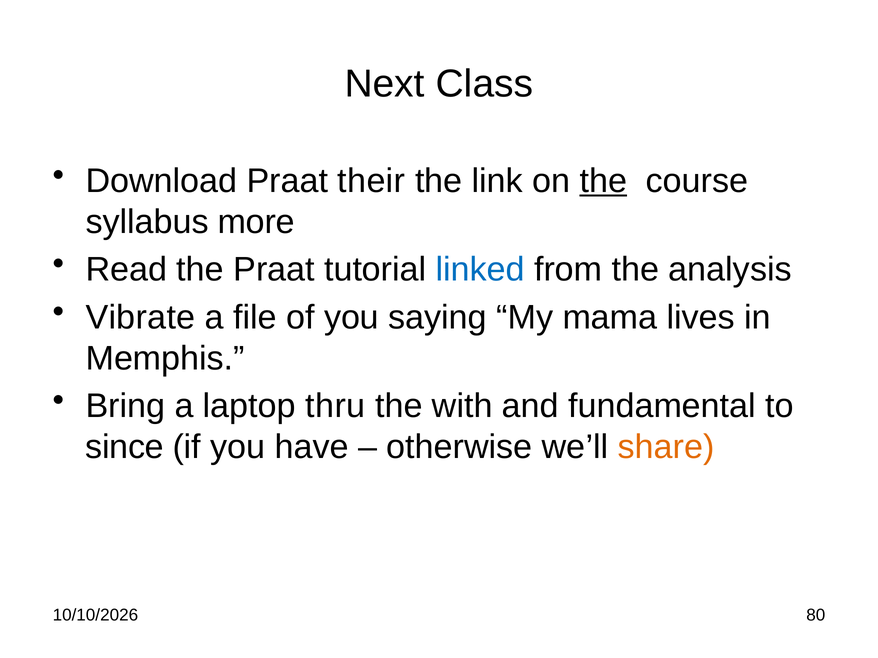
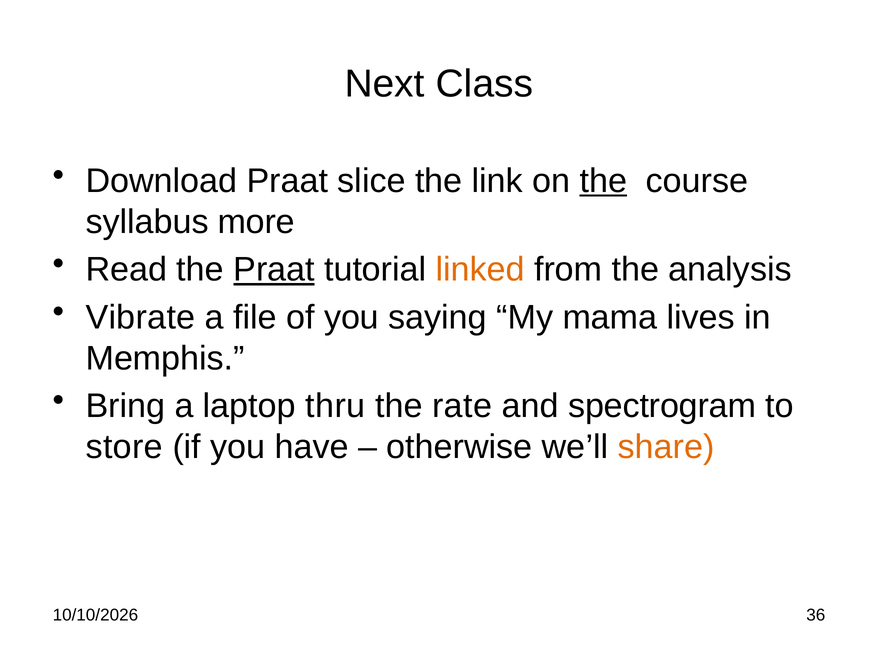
their: their -> slice (372, 181)
Praat underline: none -> present (274, 270)
linked colour: blue -> orange (480, 270)
with: with -> rate (462, 406)
fundamental: fundamental -> spectrogram (662, 406)
since: since -> store (124, 447)
80: 80 -> 36 (816, 615)
